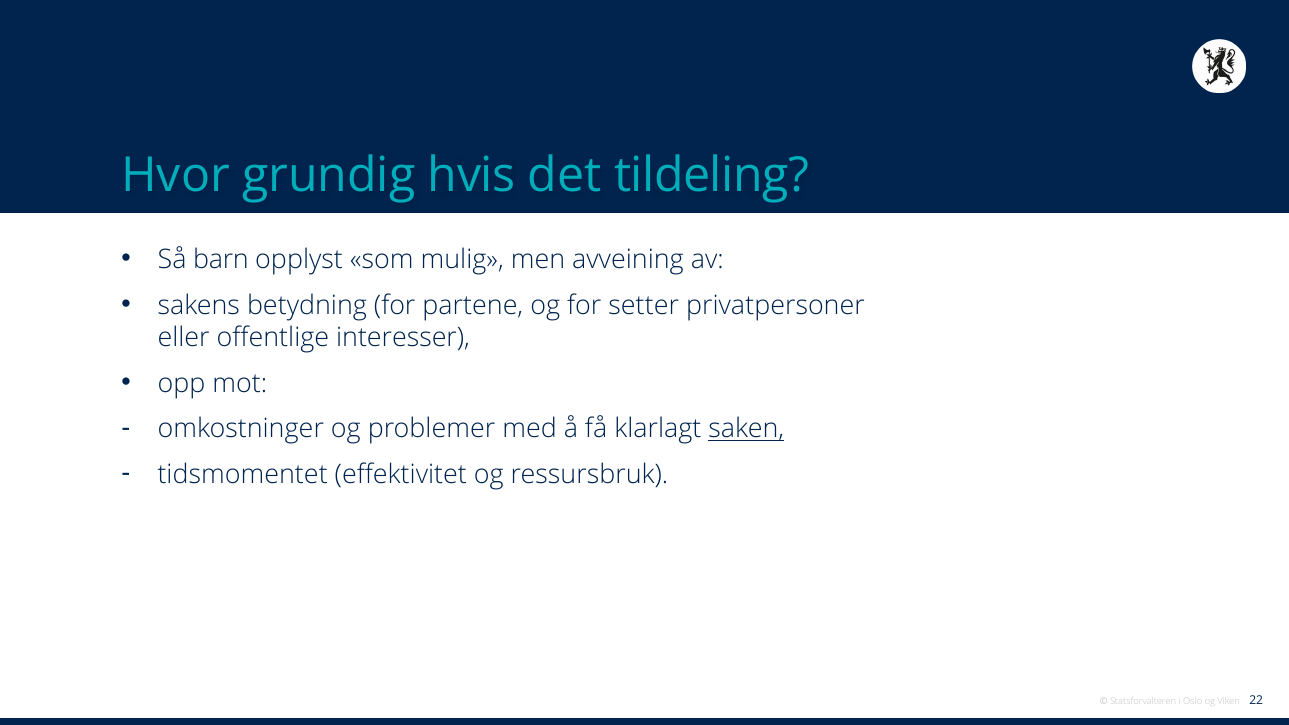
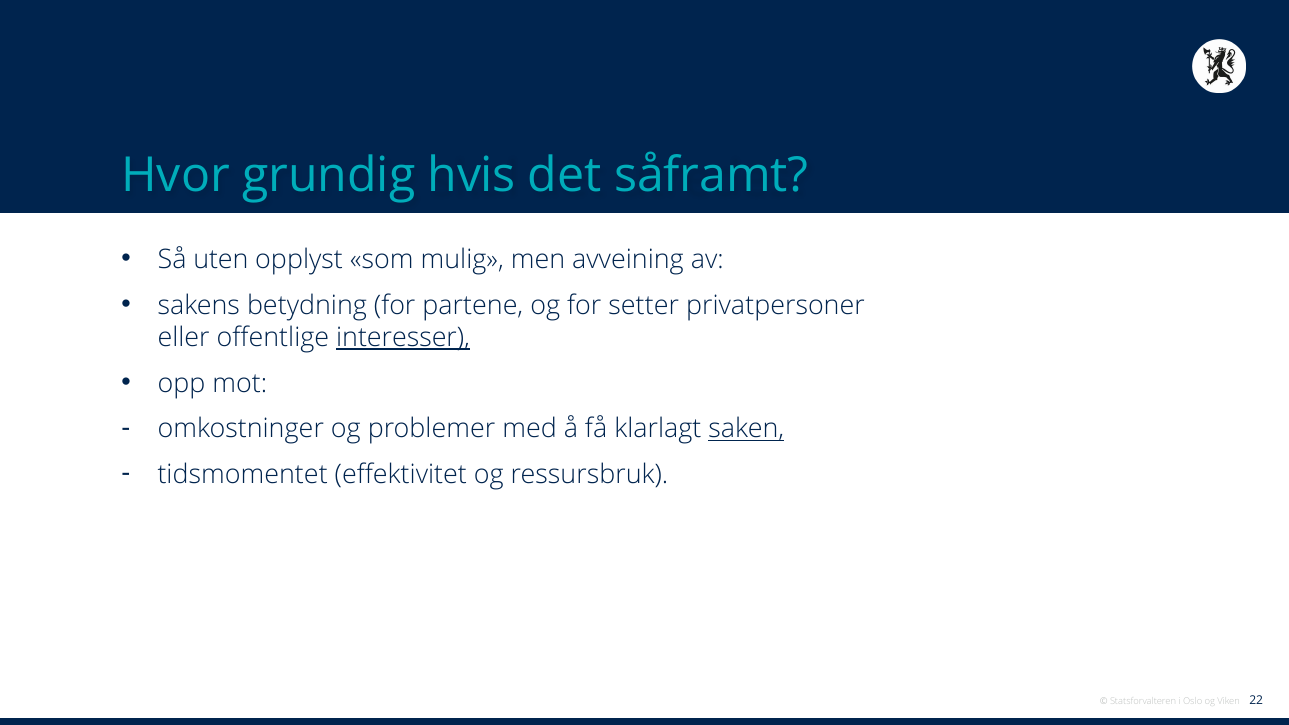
tildeling: tildeling -> såframt (711, 176)
barn: barn -> uten (221, 260)
interesser underline: none -> present (403, 338)
